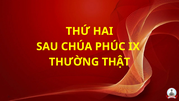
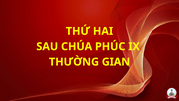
THẬT: THẬT -> GIAN (116, 62)
